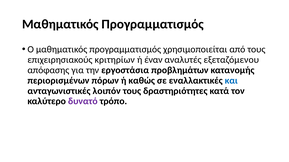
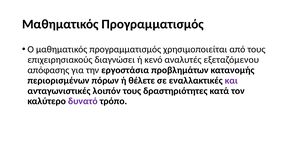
κριτηρίων: κριτηρίων -> διαγνώσει (115, 60)
έναν: έναν -> κενό (153, 60)
καθώς: καθώς -> θέλετε (142, 81)
και colour: blue -> purple (231, 81)
